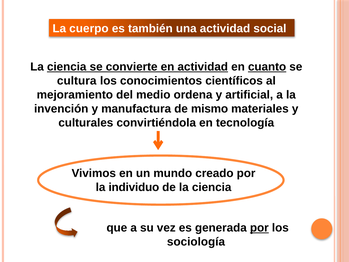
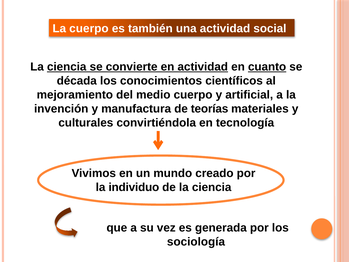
cultura: cultura -> década (77, 81)
medio ordena: ordena -> cuerpo (193, 95)
mismo: mismo -> teorías (210, 109)
por underline: present -> none (259, 228)
